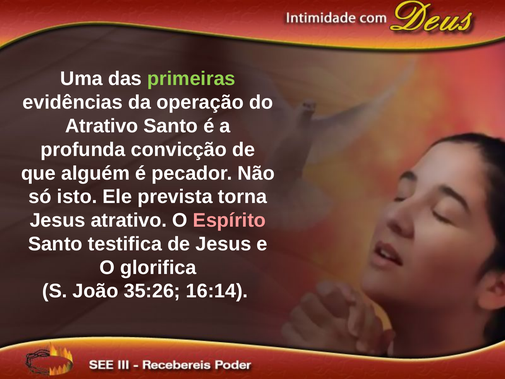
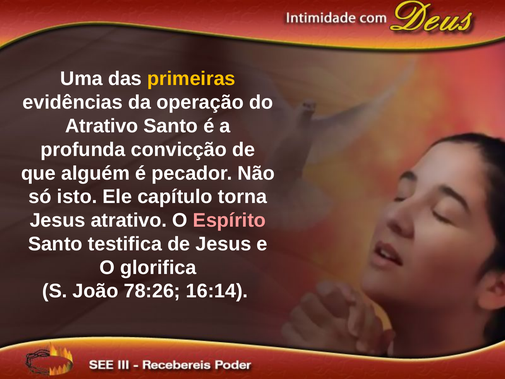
primeiras colour: light green -> yellow (191, 79)
prevista: prevista -> capítulo (175, 197)
35:26;: 35:26; -> 78:26; (152, 291)
